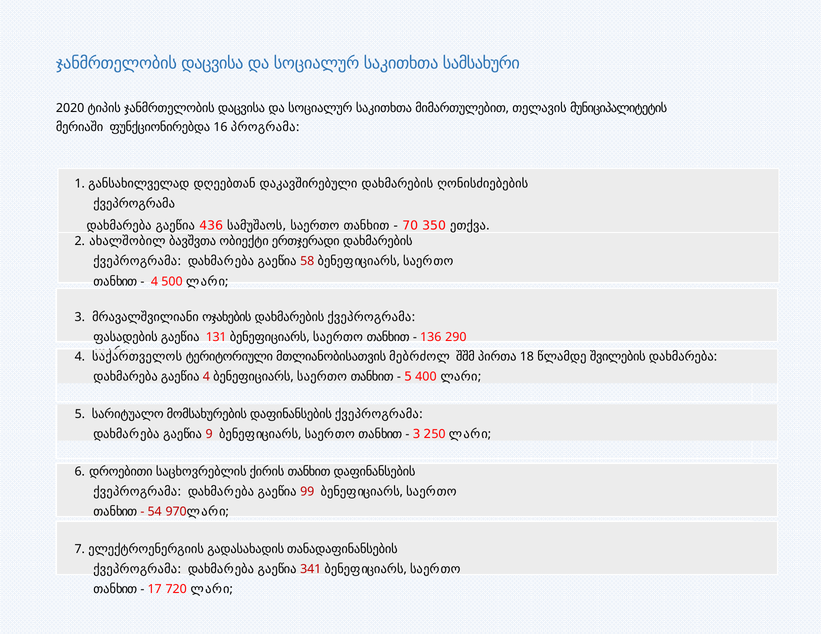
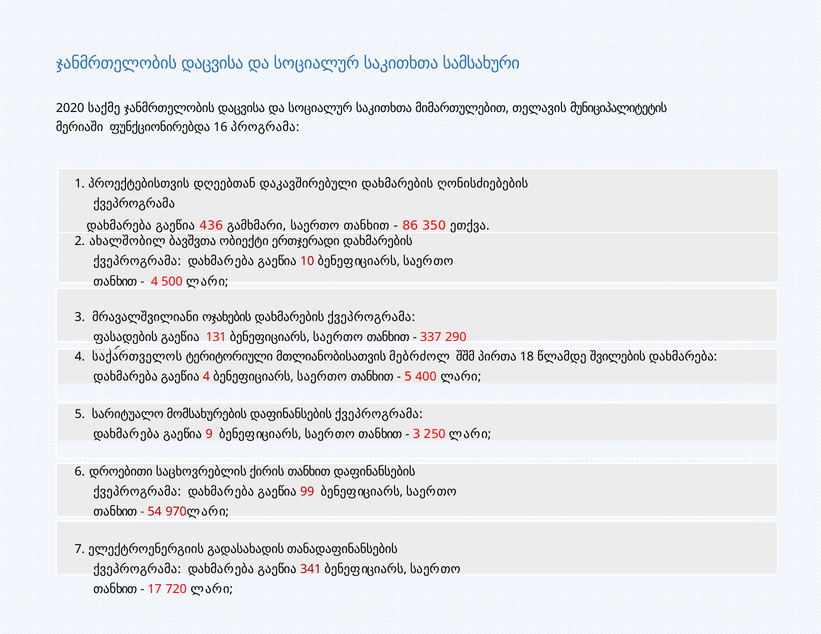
ტიპის: ტიპის -> საქმე (104, 108)
განსახილველად: განსახილველად -> პროექტებისთვის (139, 184)
სამუშაოს: სამუშაოს -> გამხმარი (257, 226)
70: 70 -> 86 (410, 226)
58: 58 -> 10 (307, 262)
136: 136 -> 337 (431, 337)
